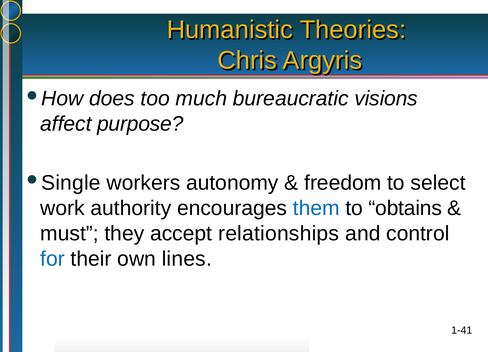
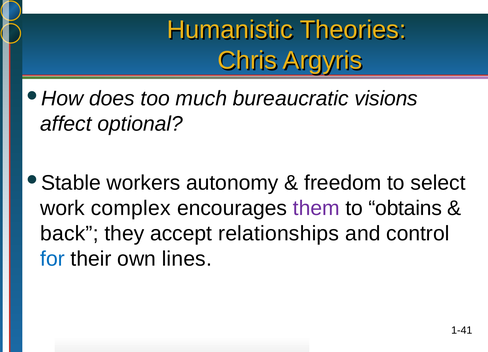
purpose: purpose -> optional (140, 124)
Single: Single -> Stable (71, 183)
authority: authority -> complex (131, 209)
them colour: blue -> purple (316, 209)
must: must -> back (69, 234)
